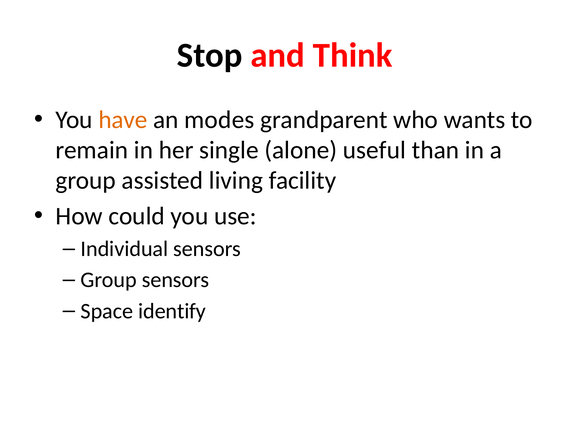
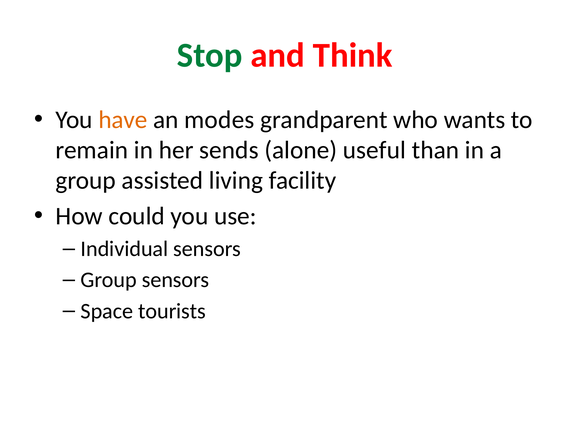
Stop colour: black -> green (210, 55)
single: single -> sends (229, 150)
identify: identify -> tourists (172, 311)
